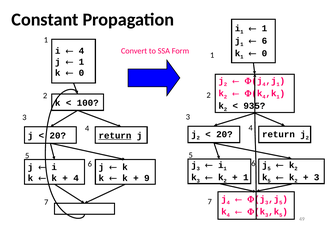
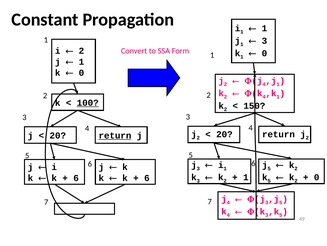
6: 6 -> 3 (264, 41)
4: 4 -> 2 (81, 51)
100 underline: none -> present (88, 103)
935: 935 -> 150 (254, 105)
3: 3 -> 0 (317, 177)
4: 4 -> 6 (76, 177)
9: 9 -> 6 (147, 177)
